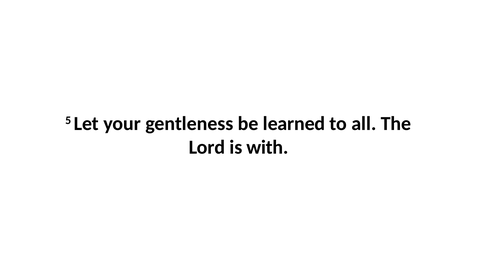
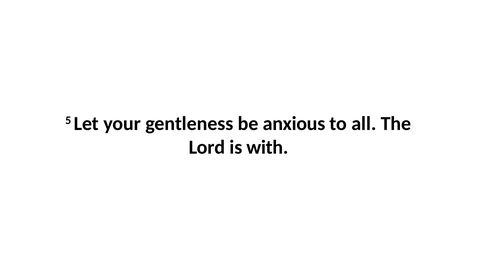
learned: learned -> anxious (294, 124)
